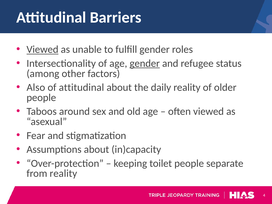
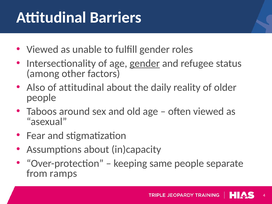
Viewed underline: present -> none (42, 49)
toilet: toilet -> same (161, 163)
from reality: reality -> ramps (63, 173)
